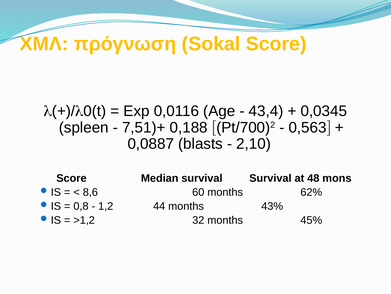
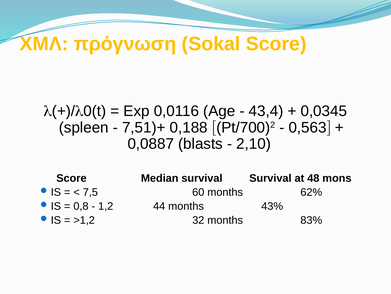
8,6: 8,6 -> 7,5 (90, 192)
45%: 45% -> 83% (311, 220)
